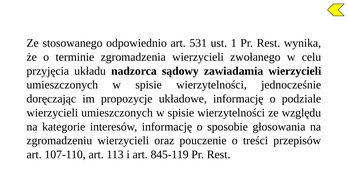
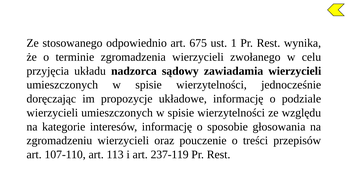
531: 531 -> 675 (198, 43)
845-119: 845-119 -> 237-119 (170, 154)
